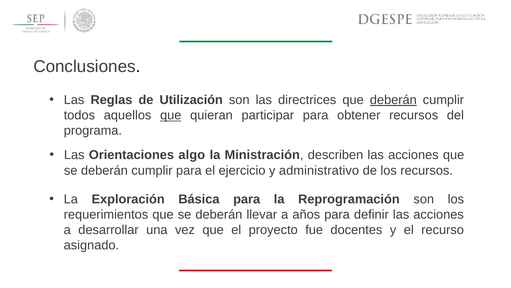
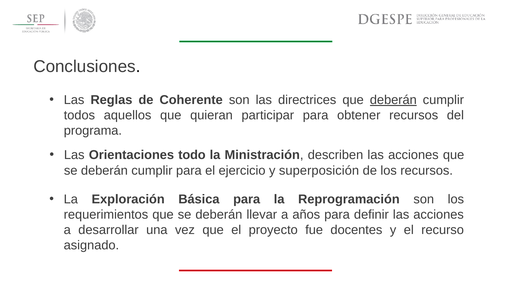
Utilización: Utilización -> Coherente (191, 100)
que underline: present -> none (171, 115)
algo: algo -> todo (192, 155)
administrativo: administrativo -> superposición (319, 170)
